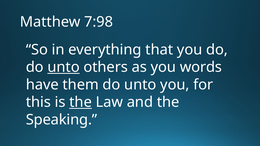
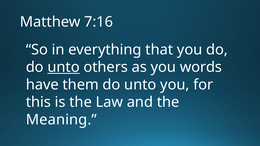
7:98: 7:98 -> 7:16 (99, 22)
the underline: present -> none (81, 102)
Speaking: Speaking -> Meaning (61, 120)
